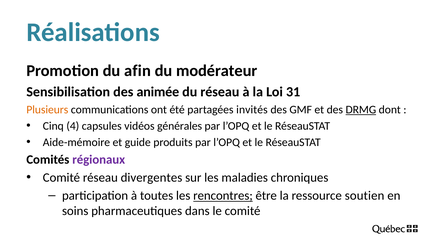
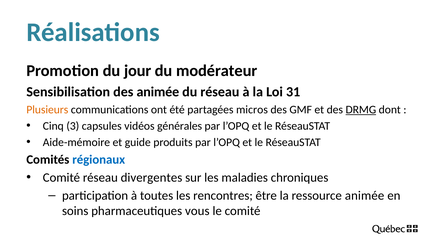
afin: afin -> jour (138, 71)
invités: invités -> micros (252, 110)
4: 4 -> 3 (73, 126)
régionaux colour: purple -> blue (99, 160)
rencontres underline: present -> none (223, 196)
ressource soutien: soutien -> animée (365, 196)
dans: dans -> vous (197, 211)
